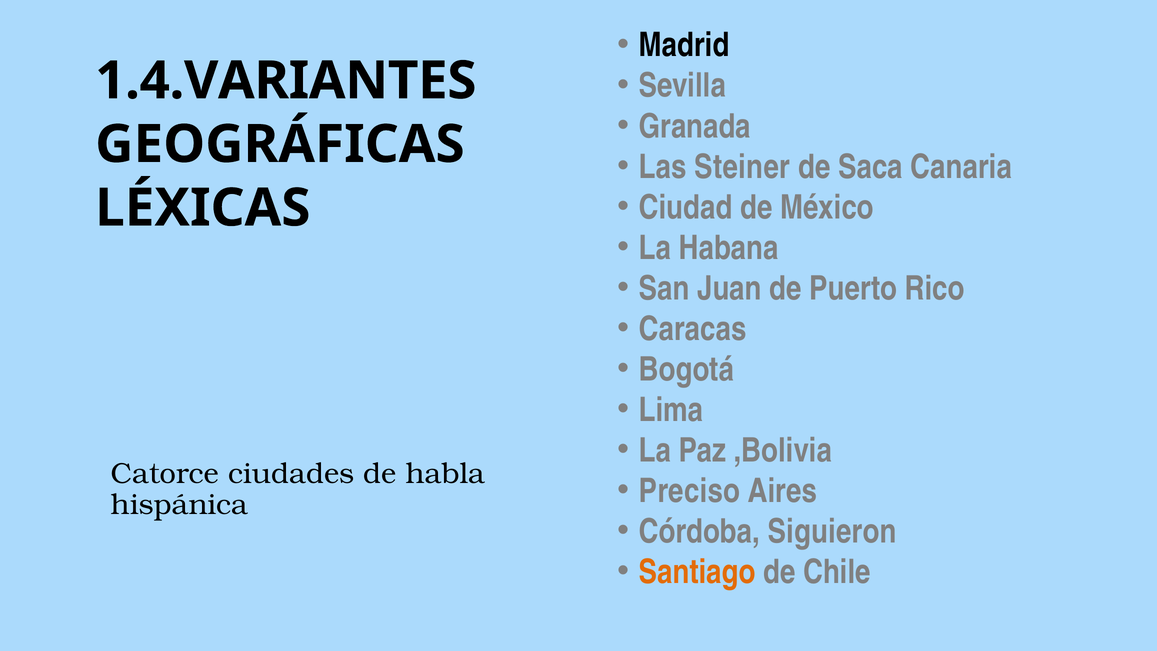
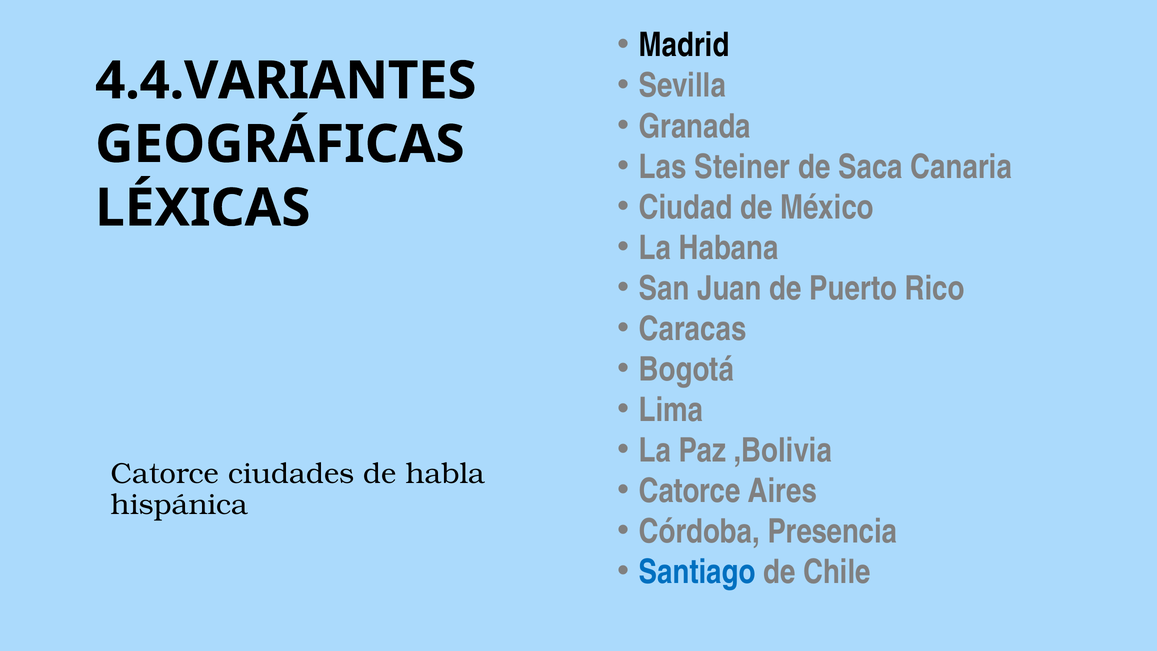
1.4.VARIANTES: 1.4.VARIANTES -> 4.4.VARIANTES (286, 81)
Preciso: Preciso -> Catorce (690, 491)
Siguieron: Siguieron -> Presencia (832, 532)
Santiago colour: orange -> blue (697, 572)
